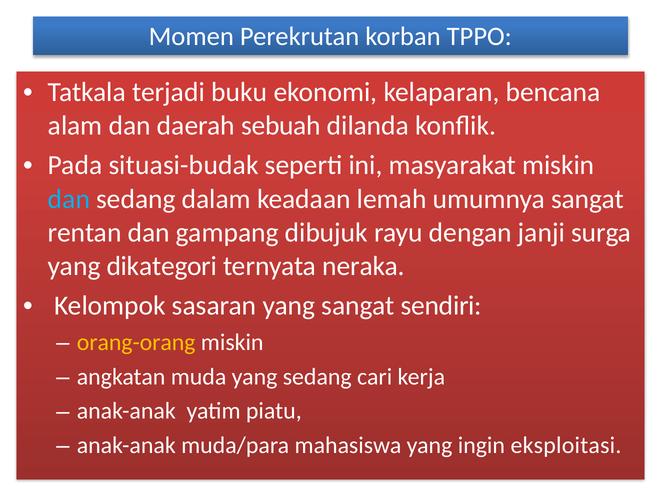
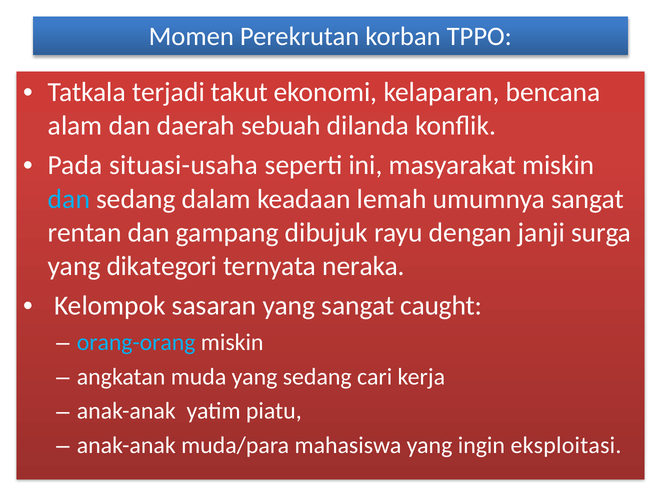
buku: buku -> takut (239, 92)
situasi-budak: situasi-budak -> situasi-usaha (183, 165)
sendiri: sendiri -> caught (441, 306)
orang-orang colour: yellow -> light blue (136, 342)
